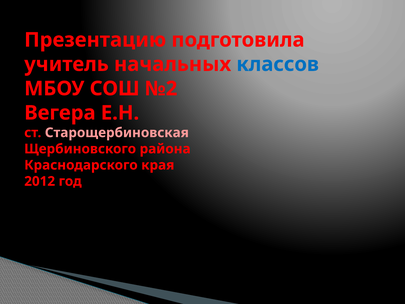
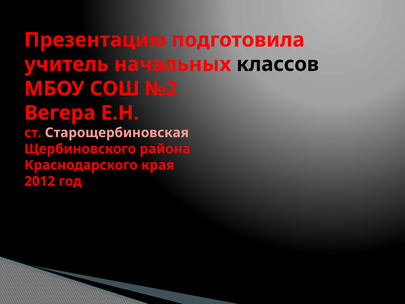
классов colour: blue -> black (278, 64)
